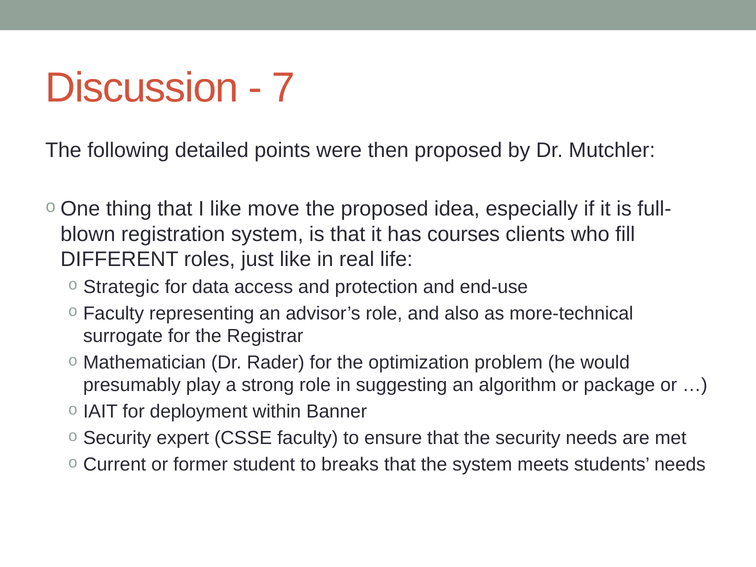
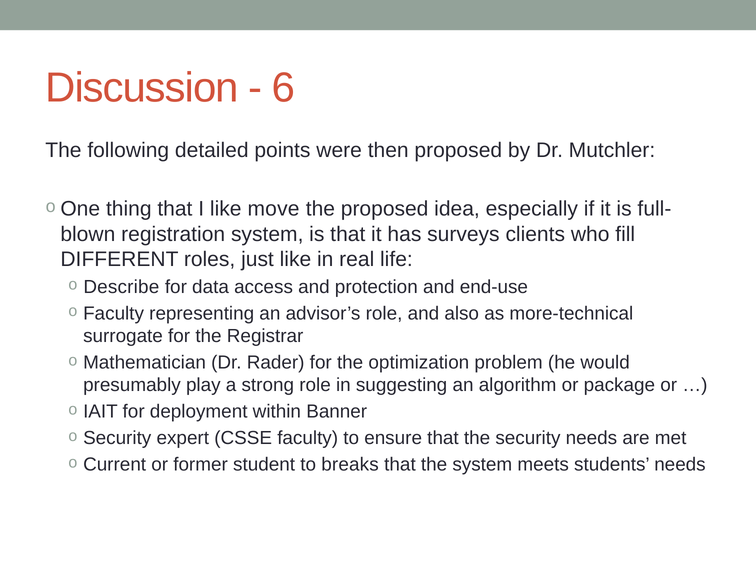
7: 7 -> 6 (283, 88)
courses: courses -> surveys (463, 234)
Strategic: Strategic -> Describe (121, 287)
